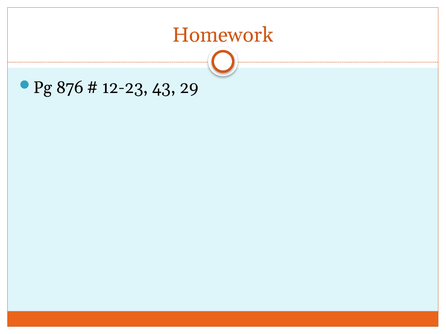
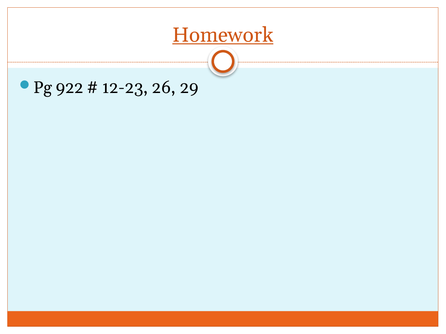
Homework underline: none -> present (223, 35)
876: 876 -> 922 (70, 88)
43: 43 -> 26 (164, 88)
